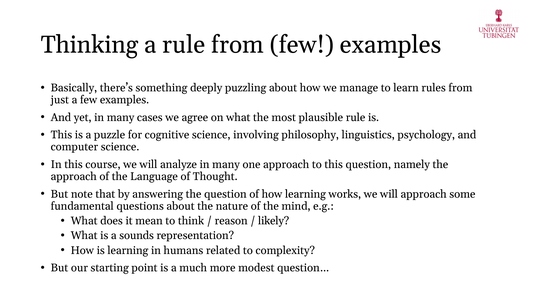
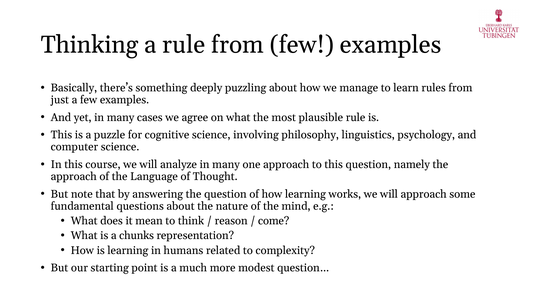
likely: likely -> come (274, 221)
sounds: sounds -> chunks (137, 236)
